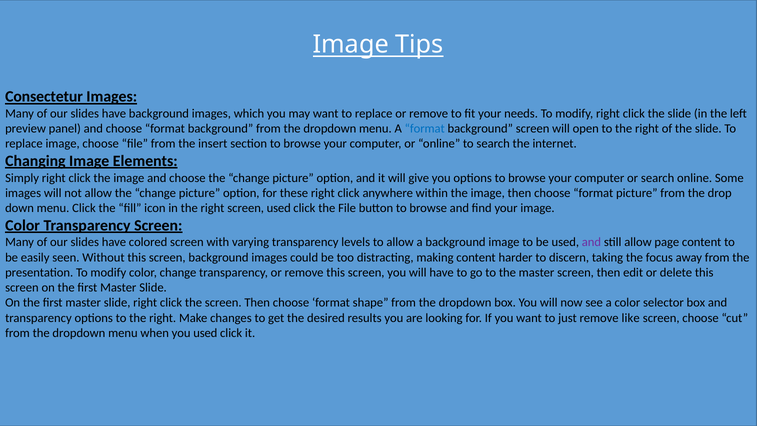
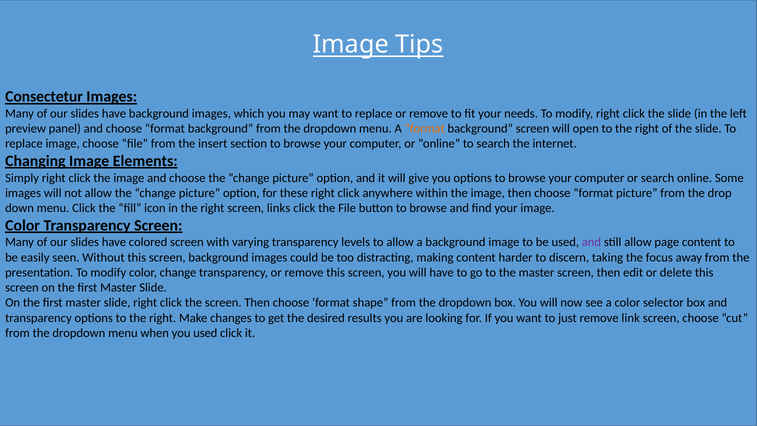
format colour: blue -> orange (425, 129)
screen used: used -> links (279, 208)
like: like -> link (631, 318)
